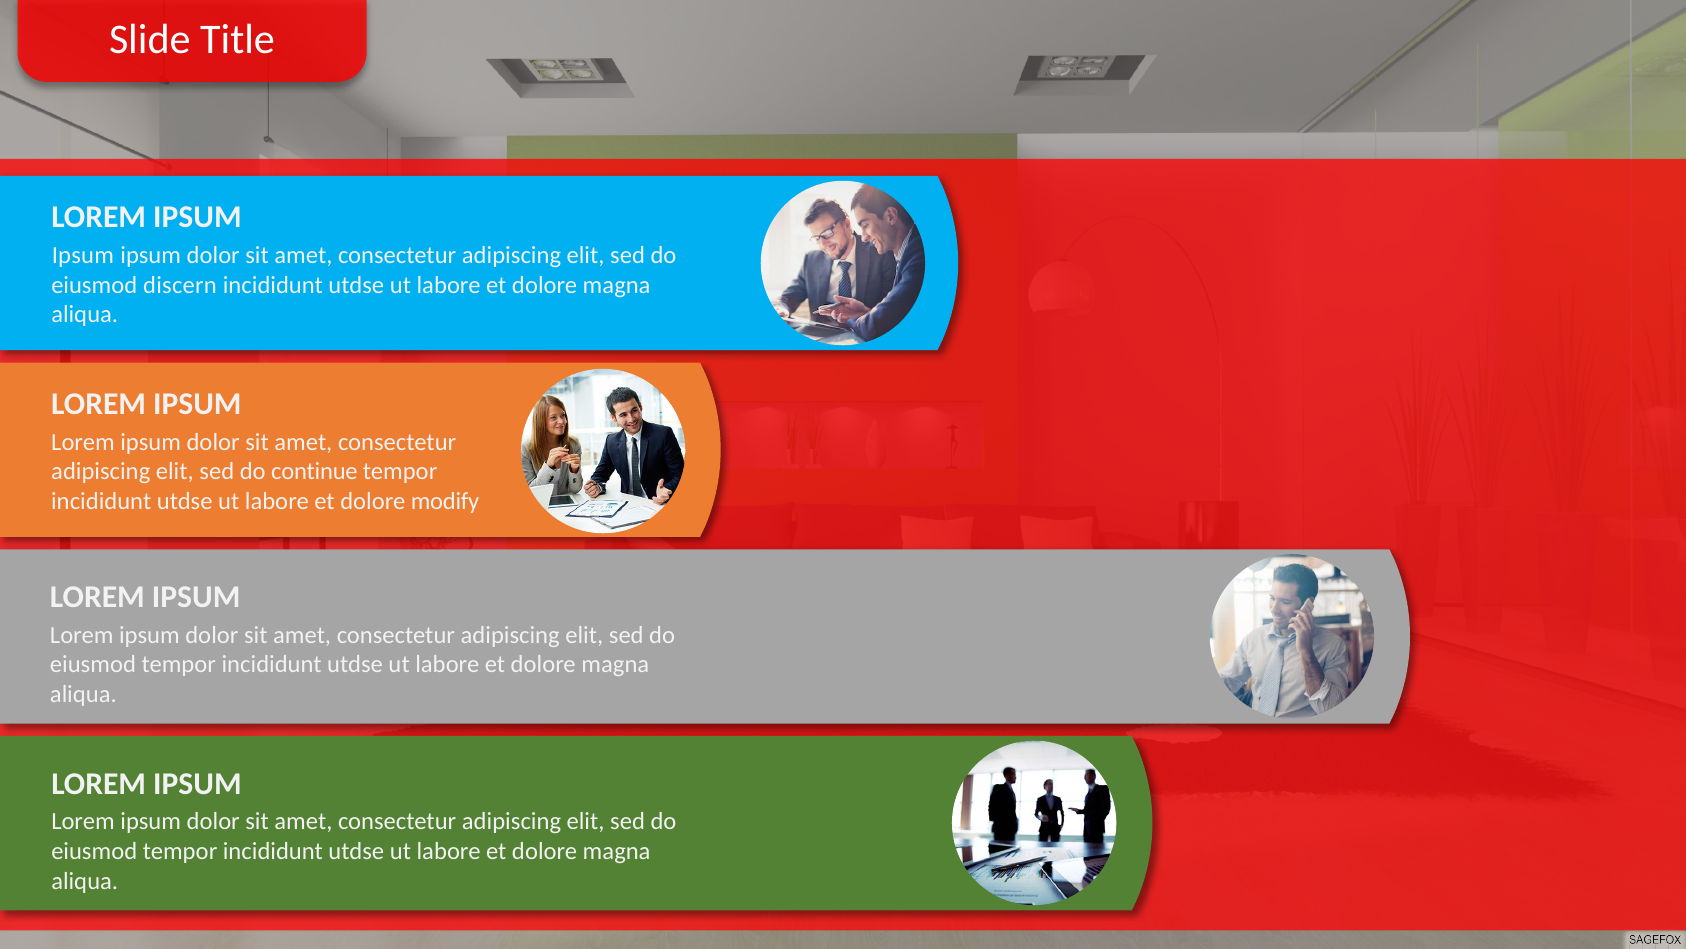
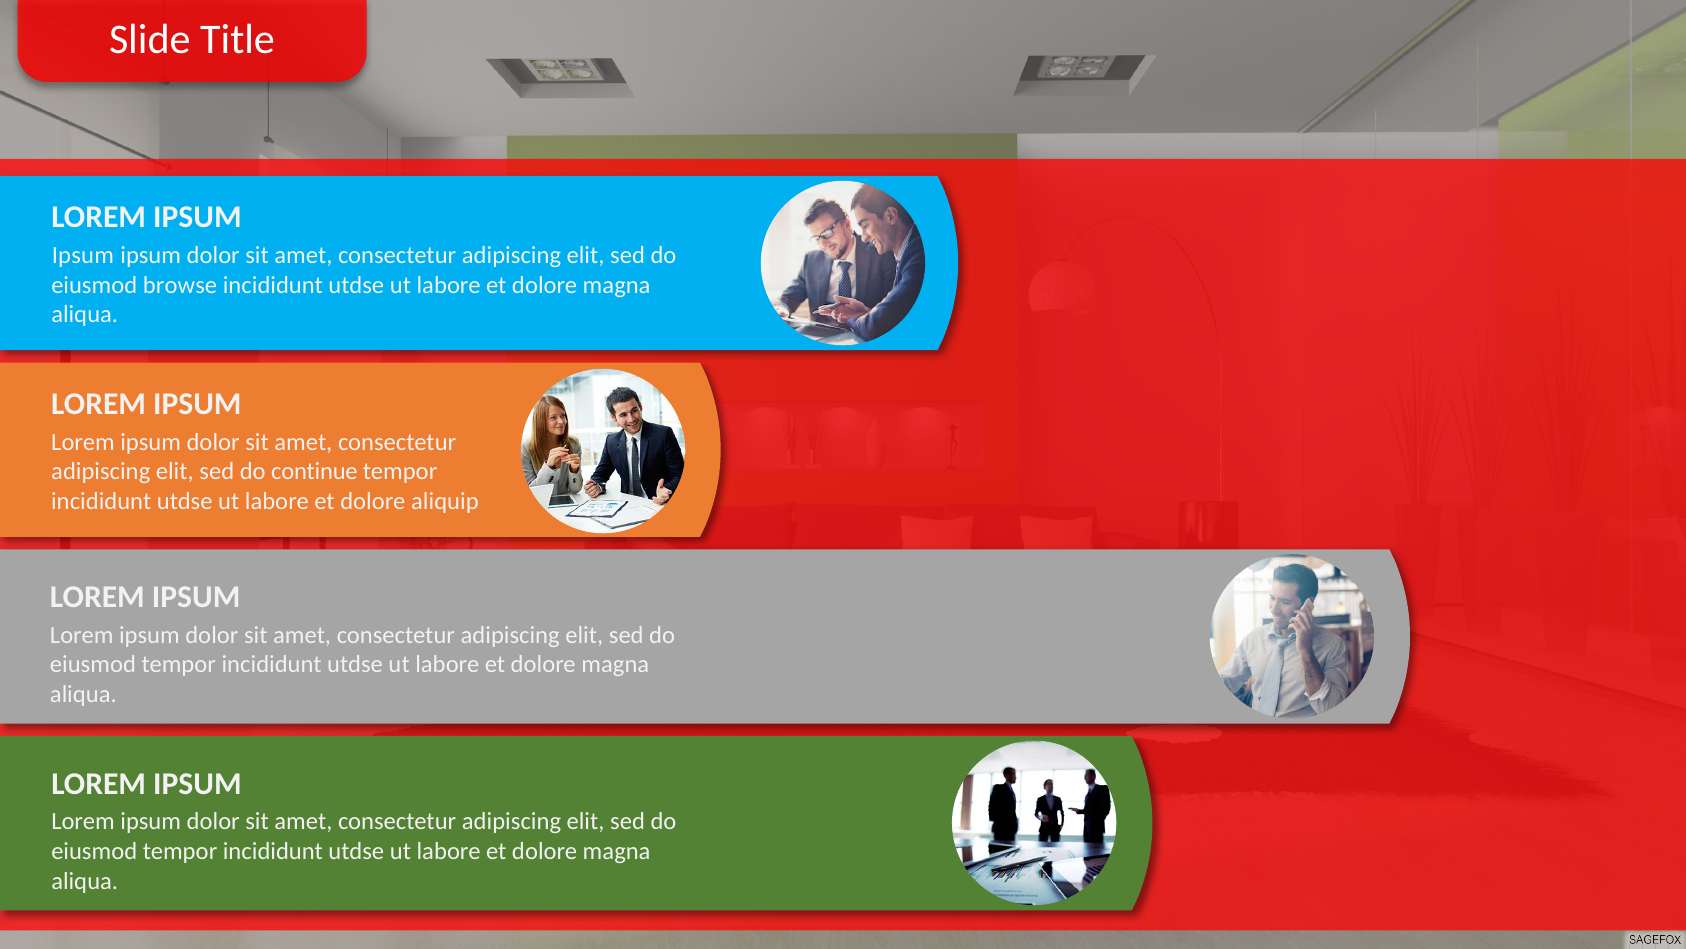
discern: discern -> browse (180, 285)
modify: modify -> aliquip (445, 501)
